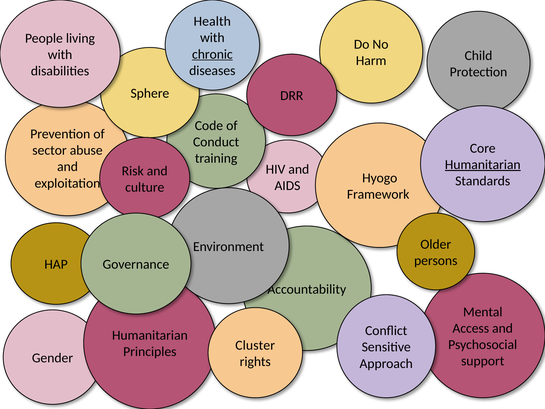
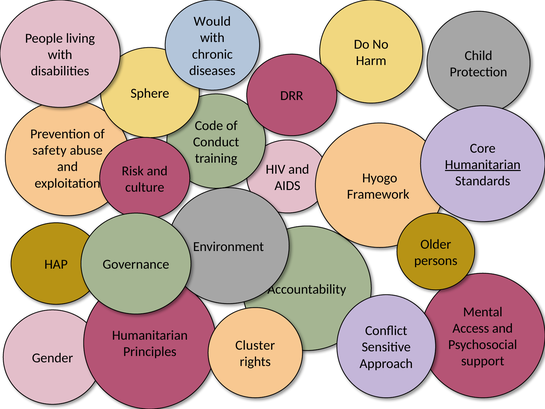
Health: Health -> Would (212, 21)
chronic underline: present -> none (212, 54)
sector: sector -> safety (49, 150)
